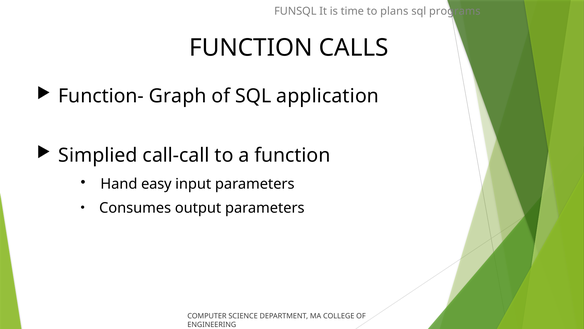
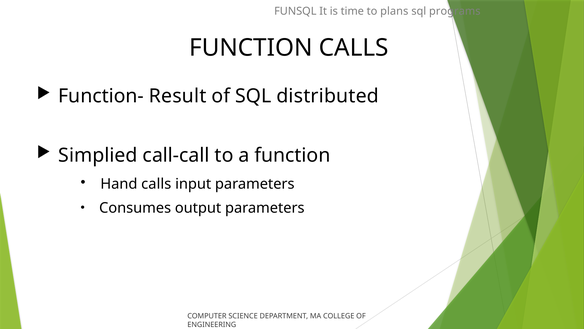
Graph: Graph -> Result (178, 96)
application: application -> distributed (328, 96)
Hand easy: easy -> calls (156, 184)
